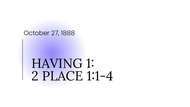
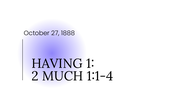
PLACE: PLACE -> MUCH (63, 76)
